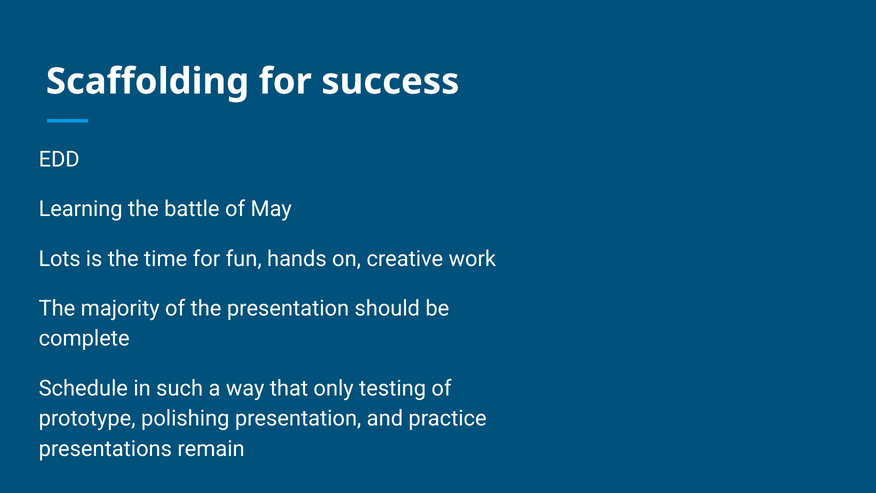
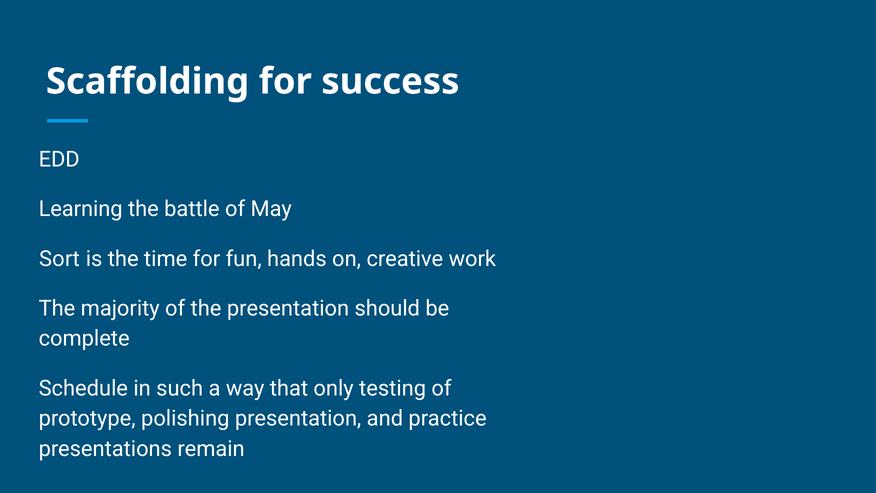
Lots: Lots -> Sort (59, 259)
